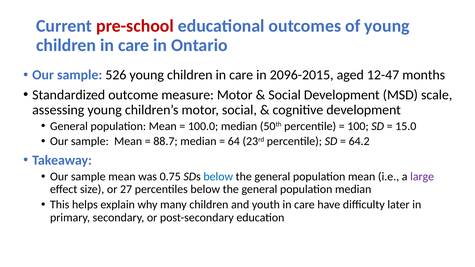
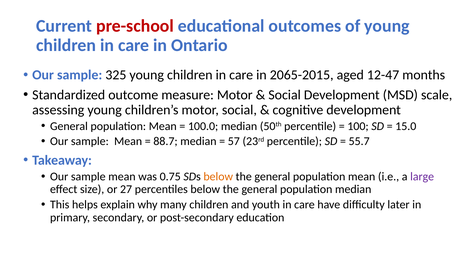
526: 526 -> 325 (116, 75)
2096-2015: 2096-2015 -> 2065-2015 (302, 75)
64: 64 -> 57 (234, 142)
64.2: 64.2 -> 55.7 (359, 142)
below colour: blue -> orange (218, 177)
